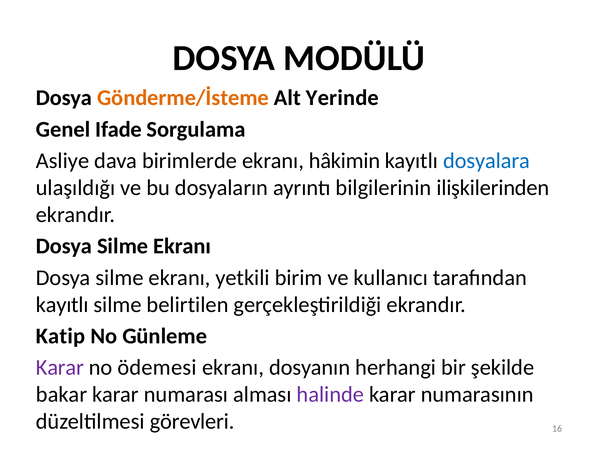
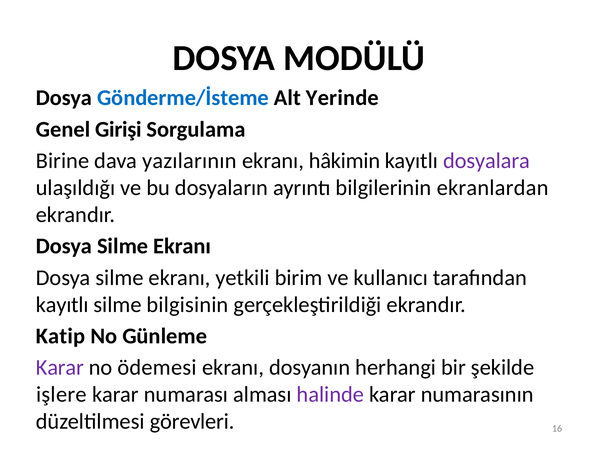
Gönderme/İsteme colour: orange -> blue (183, 98)
Ifade: Ifade -> Girişi (119, 129)
Asliye: Asliye -> Birine (63, 161)
birimlerde: birimlerde -> yazılarının (189, 161)
dosyalara colour: blue -> purple (486, 161)
ilişkilerinden: ilişkilerinden -> ekranlardan (493, 188)
belirtilen: belirtilen -> bilgisinin (188, 304)
bakar: bakar -> işlere (61, 394)
